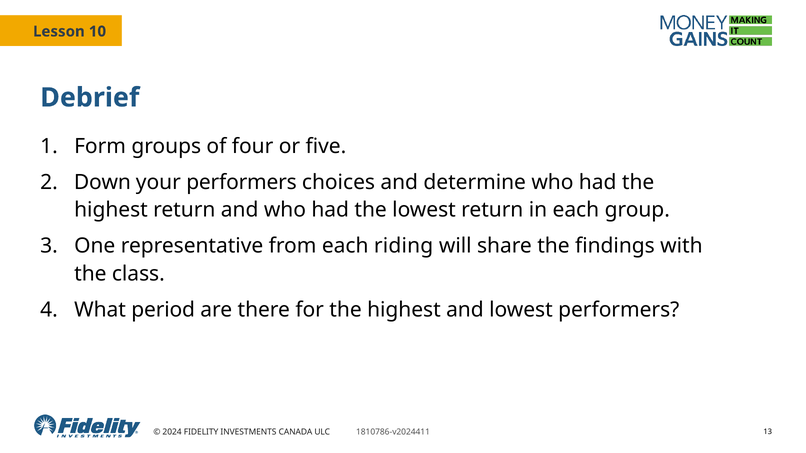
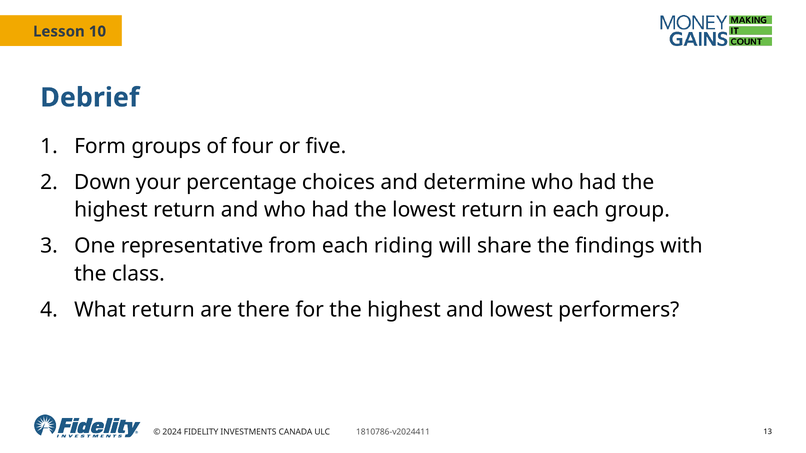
your performers: performers -> percentage (242, 182)
What period: period -> return (163, 310)
